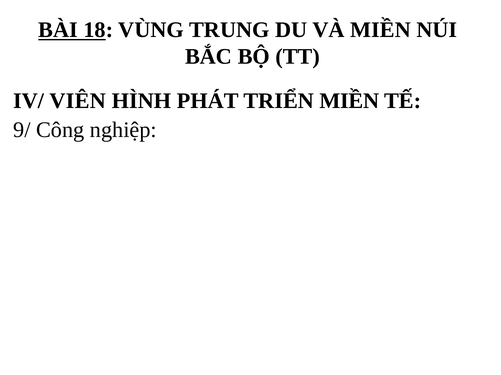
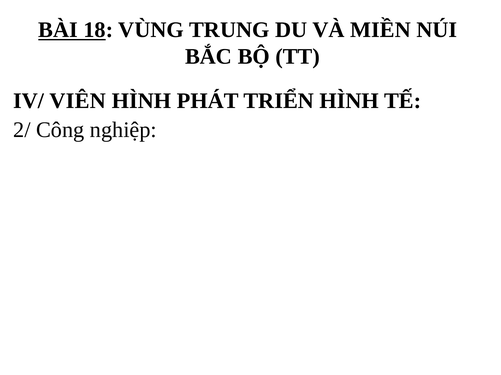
TRIỂN MIỀN: MIỀN -> HÌNH (349, 101)
9/: 9/ -> 2/ (22, 130)
